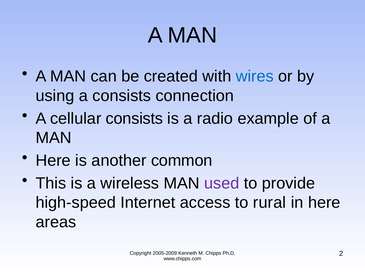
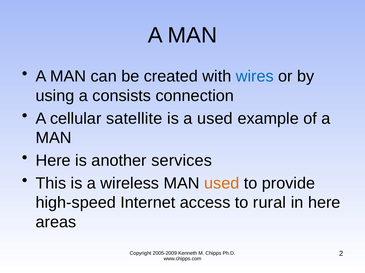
cellular consists: consists -> satellite (134, 119)
a radio: radio -> used (215, 119)
common: common -> services (182, 161)
used colour: purple -> orange (222, 184)
